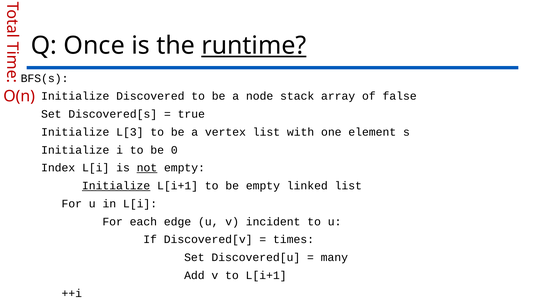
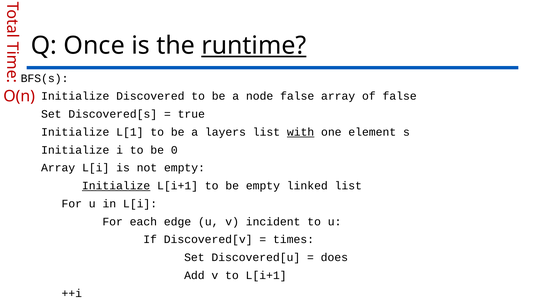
node stack: stack -> false (297, 96)
L[3: L[3 -> L[1 (130, 132)
vertex: vertex -> layers (225, 132)
with underline: none -> present (301, 132)
Index: Index -> Array (58, 168)
not underline: present -> none (147, 168)
many: many -> does (334, 257)
